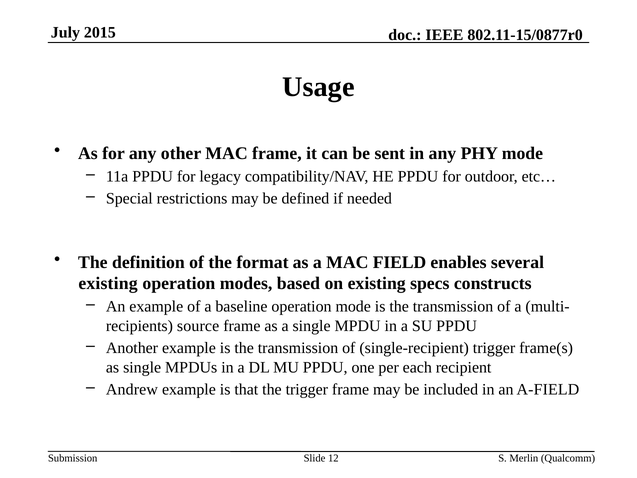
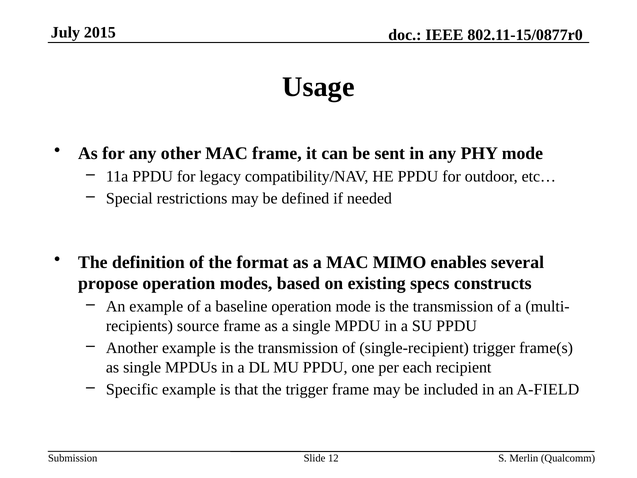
FIELD: FIELD -> MIMO (400, 262)
existing: existing -> propose (108, 283)
Andrew: Andrew -> Specific (132, 389)
